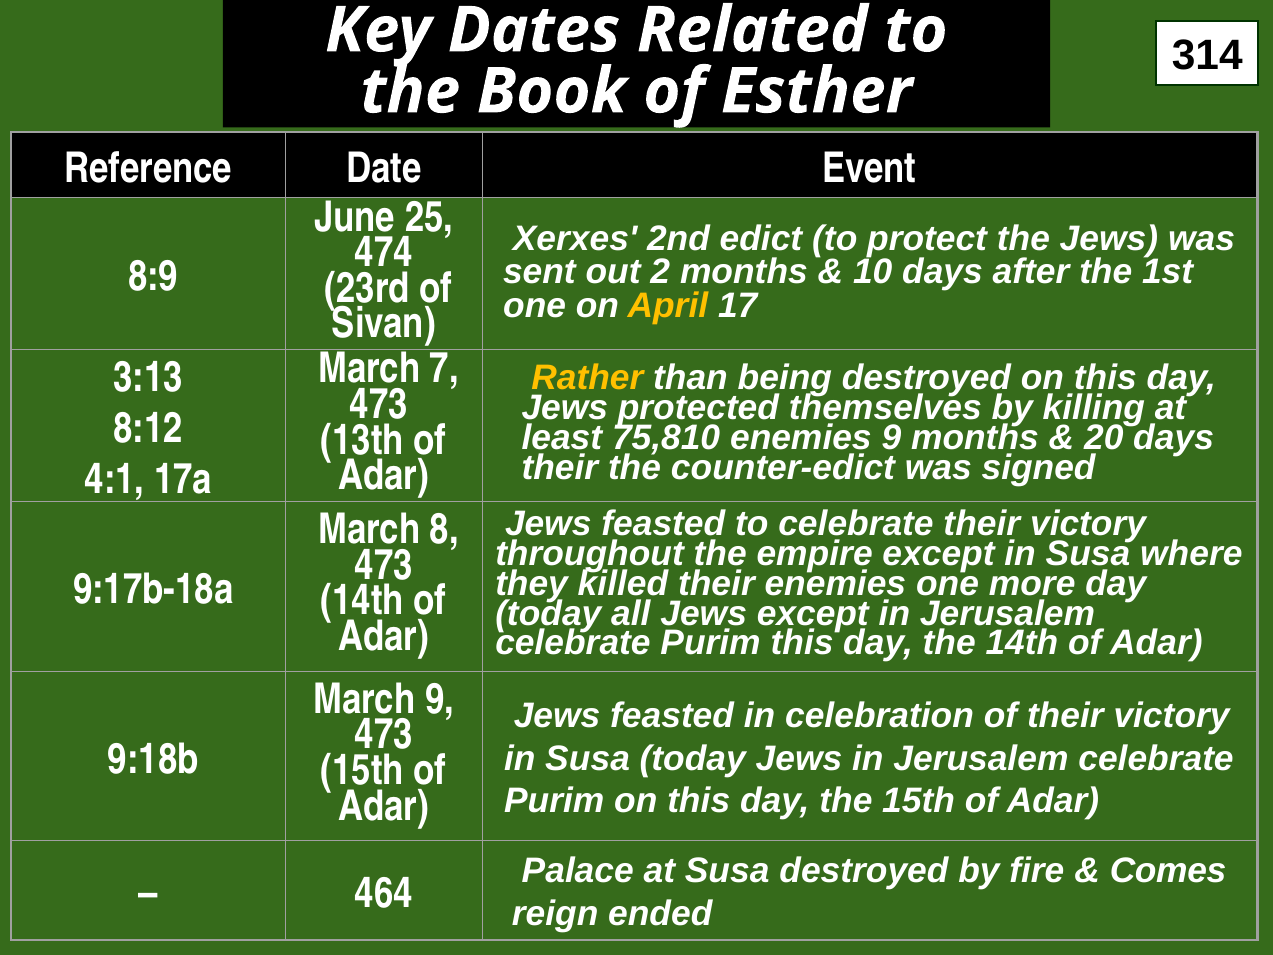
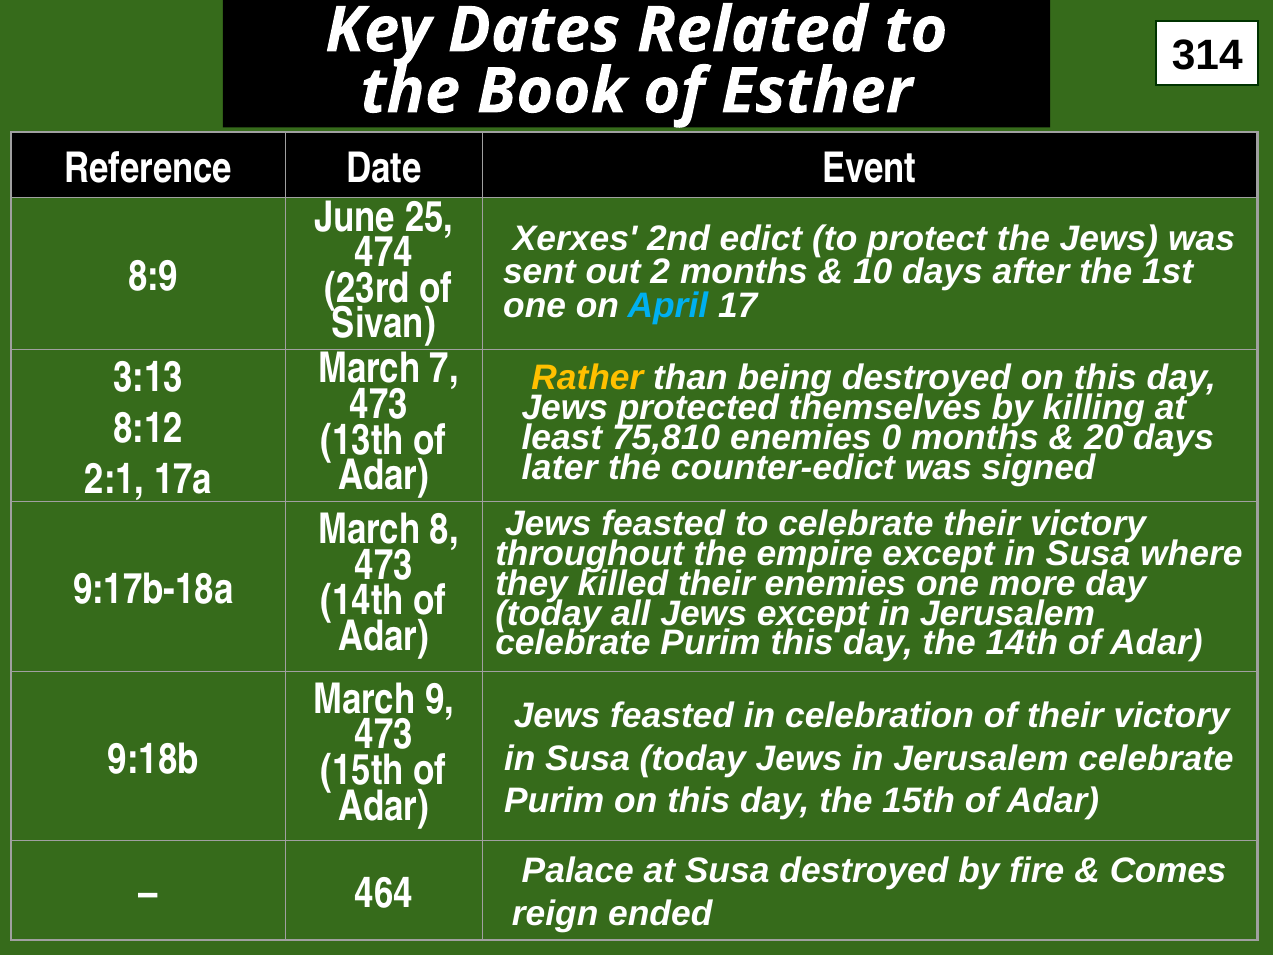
April colour: yellow -> light blue (668, 306)
enemies 9: 9 -> 0 (891, 438)
their: their -> later (560, 467)
4:1: 4:1 -> 2:1 (115, 479)
